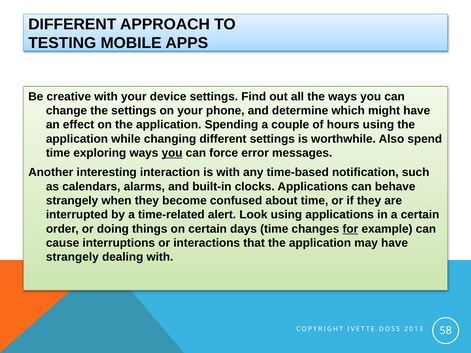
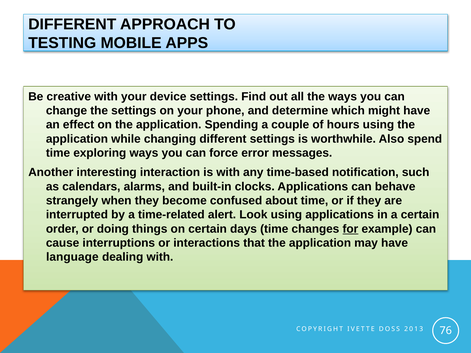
you underline: present -> none (172, 153)
strangely: strangely -> language (72, 257)
58: 58 -> 76 (446, 331)
